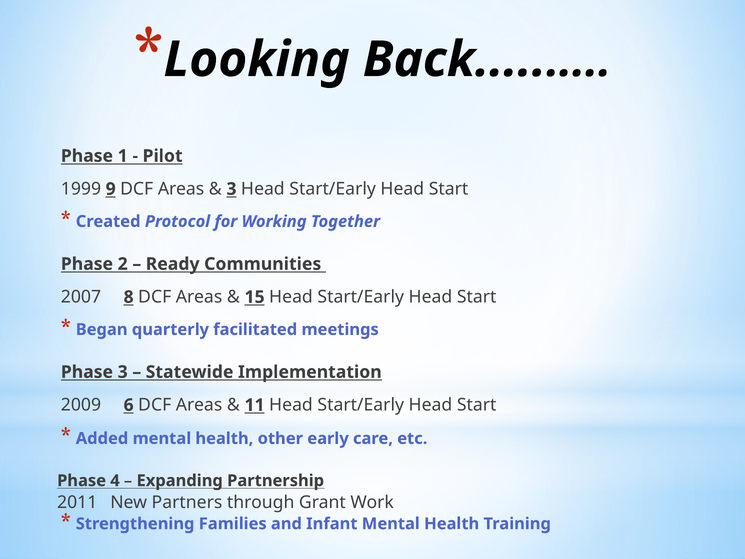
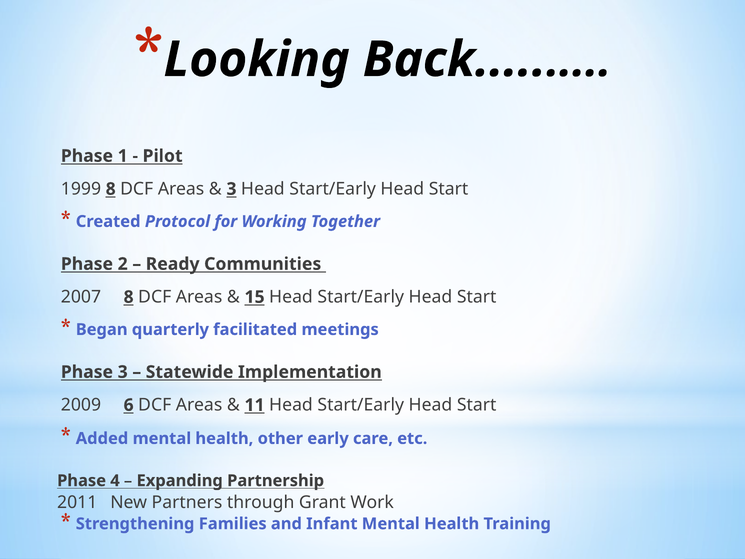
1999 9: 9 -> 8 (111, 189)
